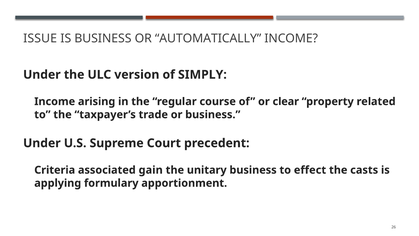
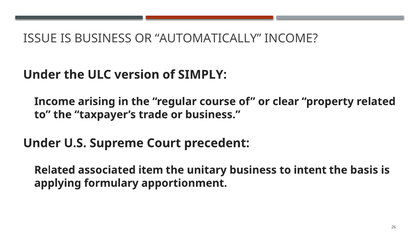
Criteria: Criteria -> Related (55, 170)
gain: gain -> item (151, 170)
effect: effect -> intent (310, 170)
casts: casts -> basis (364, 170)
